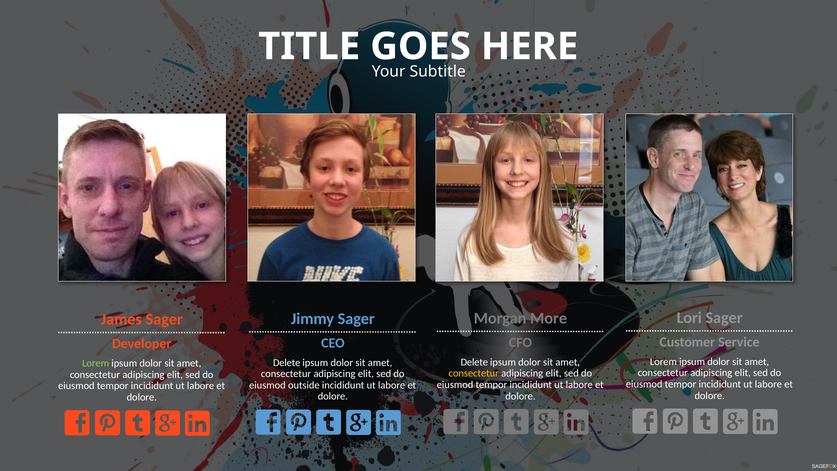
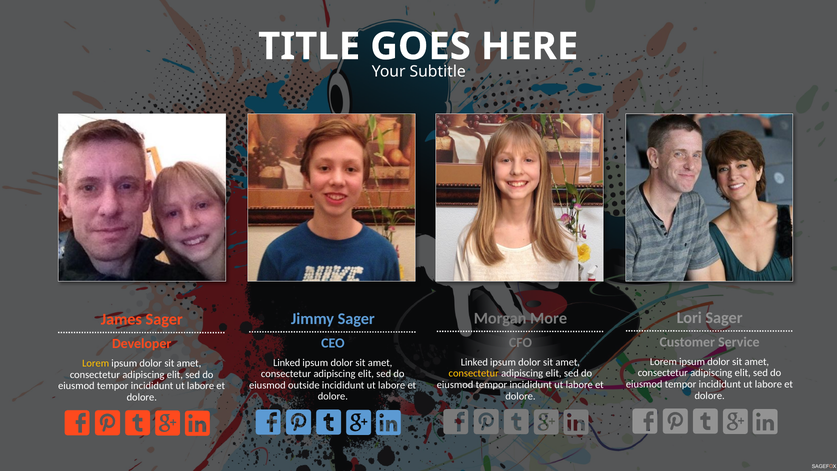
Delete: Delete -> Linked (474, 362)
Delete: Delete -> Linked (287, 362)
Lorem colour: light green -> yellow (96, 363)
